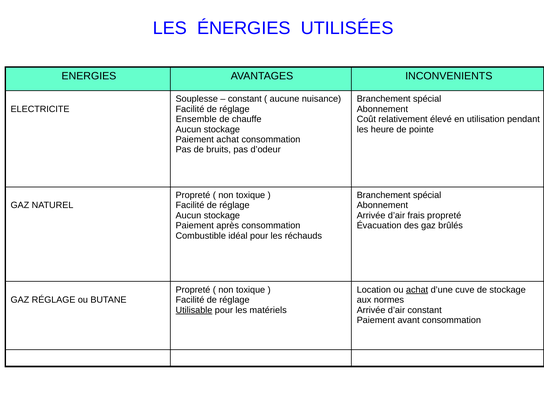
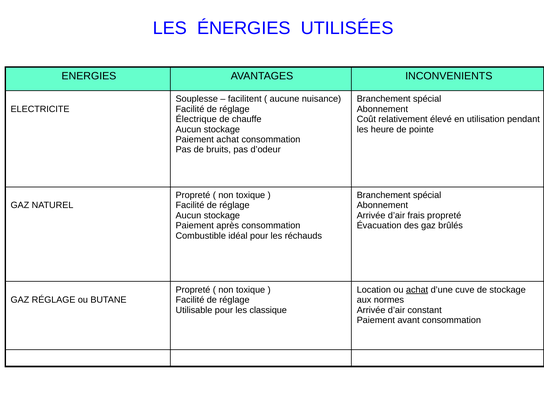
constant: constant -> facilitent (245, 99)
Ensemble: Ensemble -> Électrique (196, 119)
Utilisable underline: present -> none (194, 310)
matériels: matériels -> classique (268, 310)
